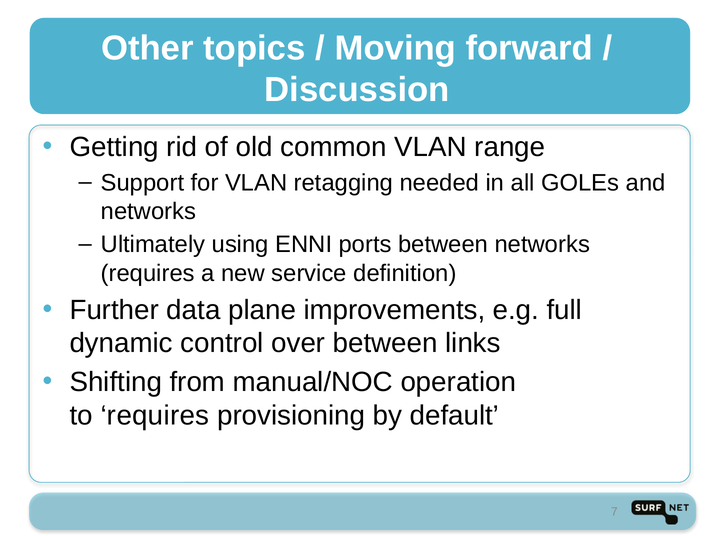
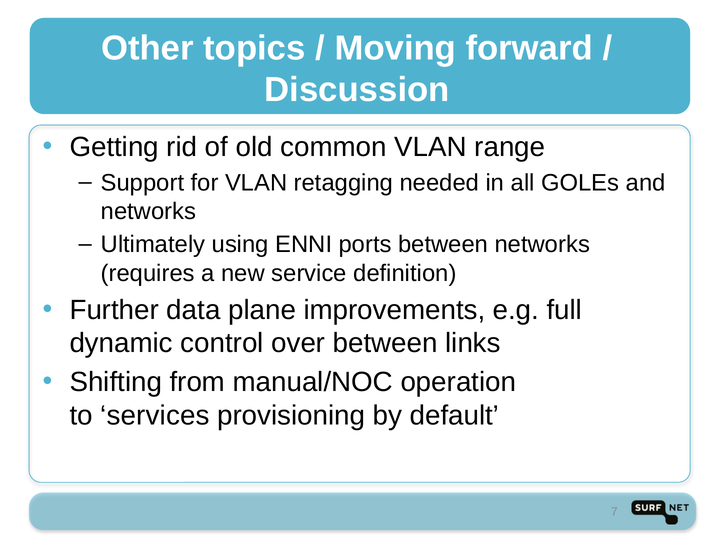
to requires: requires -> services (155, 415)
